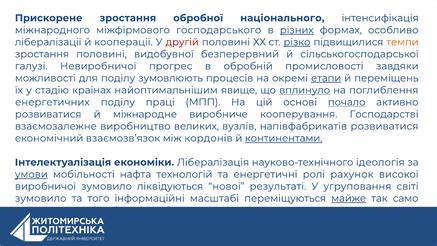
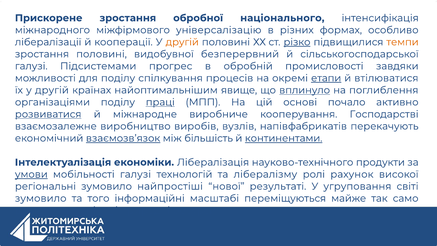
господарського: господарського -> універсалізацію (219, 30)
різних underline: present -> none (297, 30)
другій colour: red -> orange (182, 42)
Невиробничої: Невиробничої -> Підсистемами (98, 66)
зумовлюють: зумовлюють -> спілкування (171, 78)
переміщень: переміщень -> втілюватися (386, 78)
їх у стадію: стадію -> другій (52, 90)
енергетичних: енергетичних -> організаціями (52, 102)
праці underline: none -> present (160, 102)
почало underline: present -> none (347, 102)
розвиватися underline: none -> present (48, 114)
великих: великих -> виробів (196, 126)
напівфабрикатів розвиватися: розвиватися -> перекачують (384, 126)
взаємозв’язок underline: none -> present (123, 138)
кордонів: кордонів -> більшість (209, 138)
ідеологія: ідеологія -> продукти (380, 162)
мобільності нафта: нафта -> галузі (135, 174)
енергетичні: енергетичні -> лібералізму (265, 174)
виробничої: виробничої -> регіональні (45, 186)
ліквідуються: ліквідуються -> найпростіші (170, 186)
майже underline: present -> none (349, 198)
